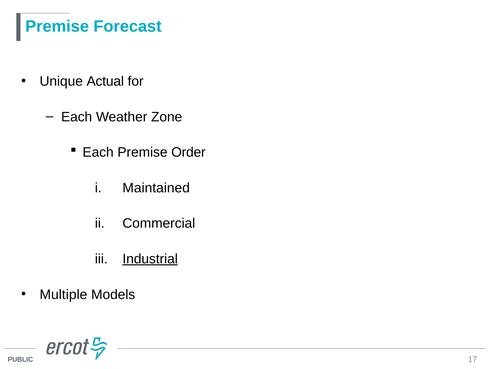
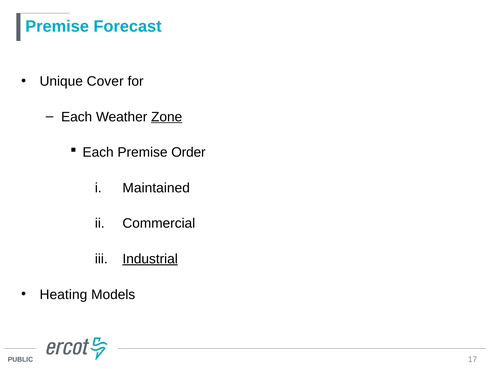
Actual: Actual -> Cover (105, 81)
Zone underline: none -> present (167, 117)
Multiple: Multiple -> Heating (63, 294)
